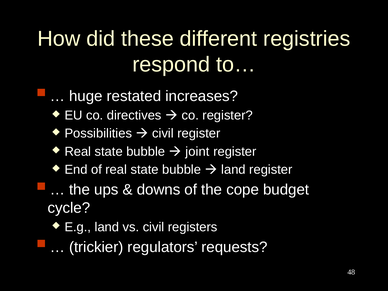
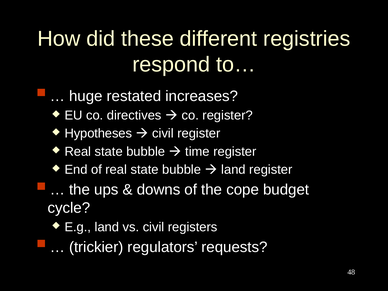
Possibilities: Possibilities -> Hypotheses (98, 133)
joint: joint -> time (197, 152)
